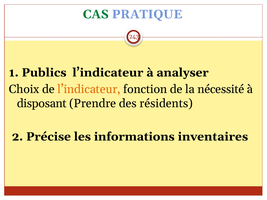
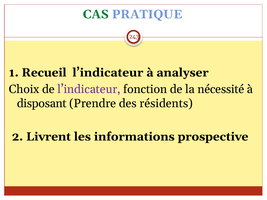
Publics: Publics -> Recueil (44, 73)
l’indicateur colour: orange -> purple (89, 89)
Précise: Précise -> Livrent (49, 137)
inventaires: inventaires -> prospective (213, 137)
